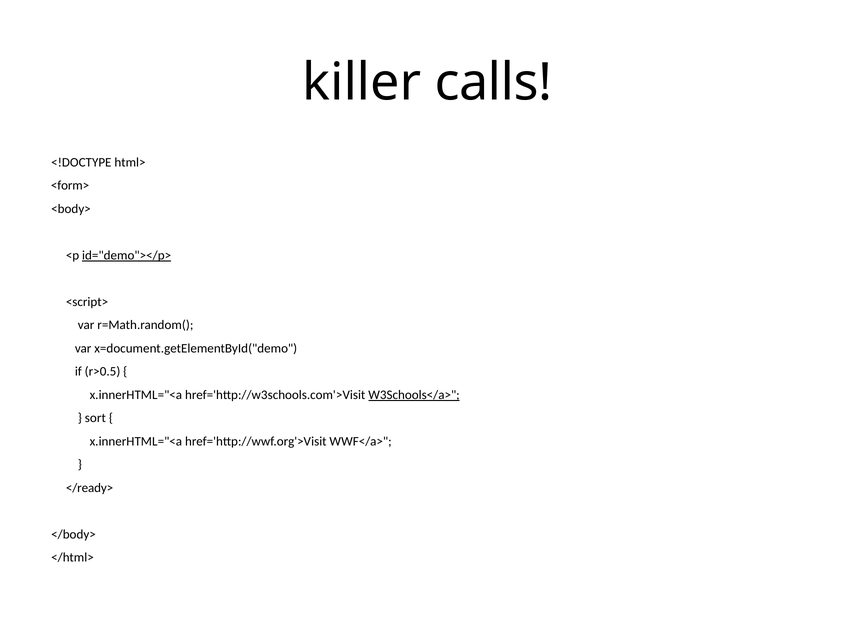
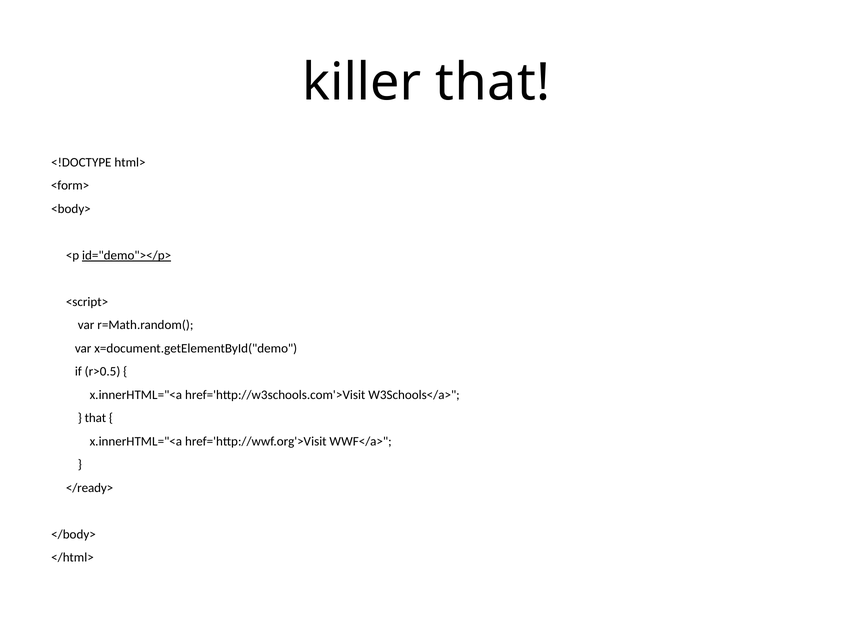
killer calls: calls -> that (493, 83)
W3Schools</a> underline: present -> none (414, 395)
sort: sort -> that (95, 418)
